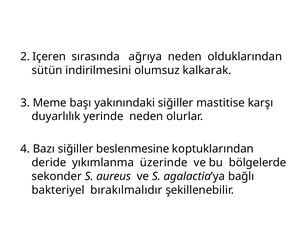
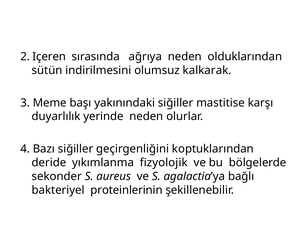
beslenmesine: beslenmesine -> geçirgenliğini (133, 149)
üzerinde: üzerinde -> fizyolojik (164, 163)
bırakılmalıdır: bırakılmalıdır -> proteinlerinin (127, 190)
